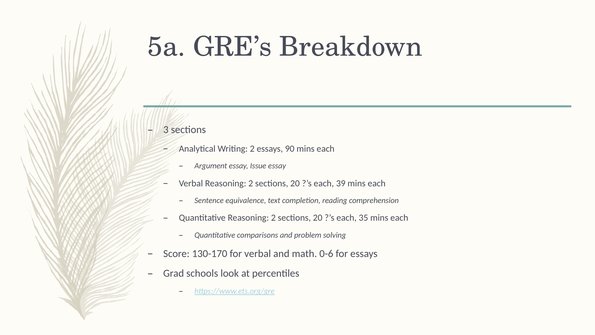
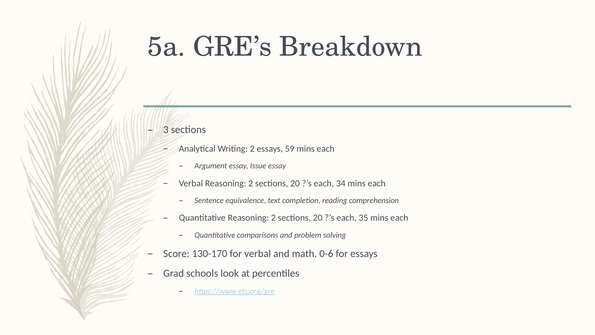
90: 90 -> 59 (290, 148)
39: 39 -> 34 (341, 183)
